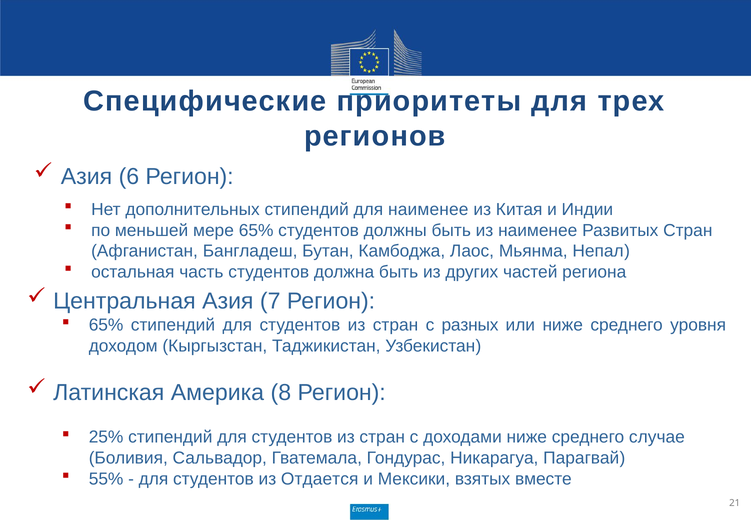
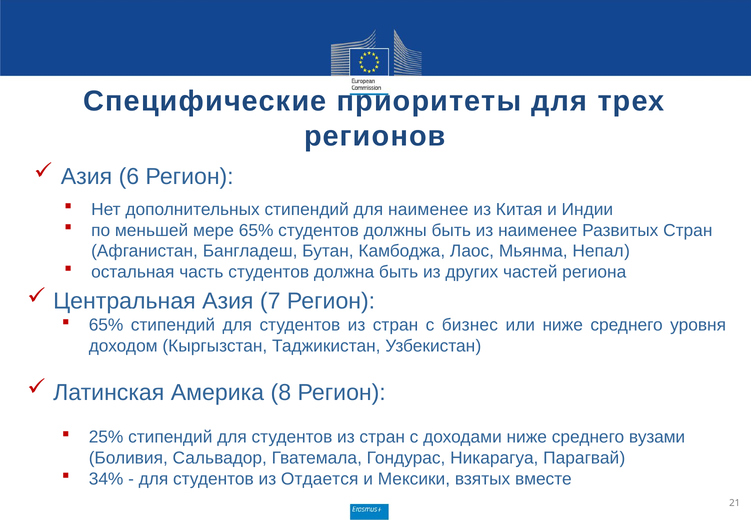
разных: разных -> бизнес (470, 325)
случае: случае -> вузами (657, 437)
55%: 55% -> 34% (106, 479)
